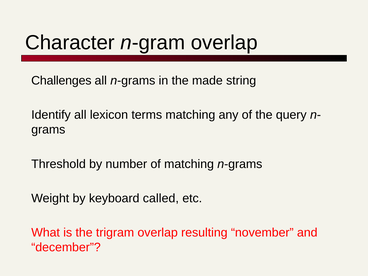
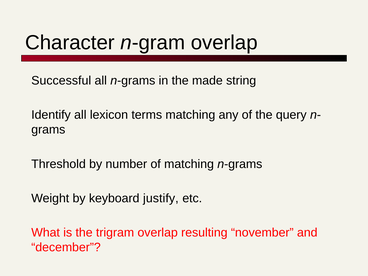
Challenges: Challenges -> Successful (61, 81)
called: called -> justify (161, 198)
